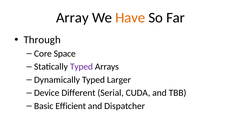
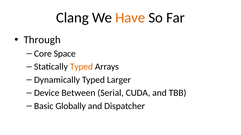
Array: Array -> Clang (72, 18)
Typed colour: purple -> orange (81, 67)
Different: Different -> Between (78, 93)
Efficient: Efficient -> Globally (71, 106)
